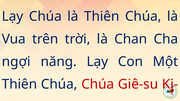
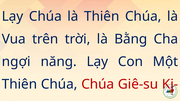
Chan: Chan -> Bằng (131, 39)
